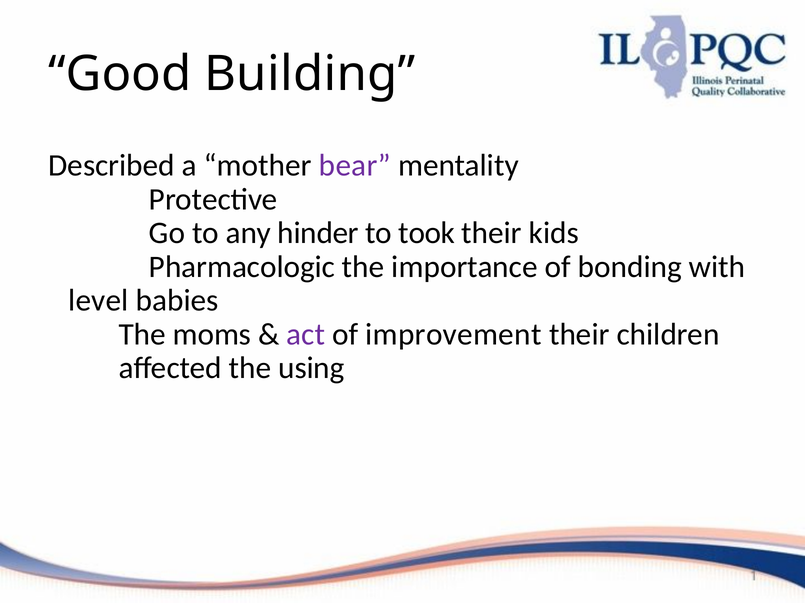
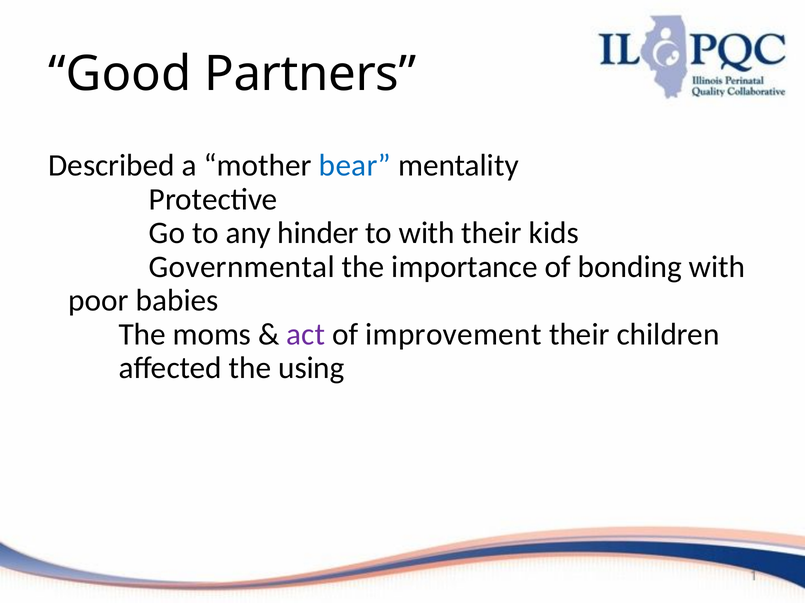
Building: Building -> Partners (310, 74)
bear colour: purple -> blue (355, 166)
to took: took -> with (427, 233)
Pharmacologic: Pharmacologic -> Governmental (242, 267)
level: level -> poor (99, 301)
